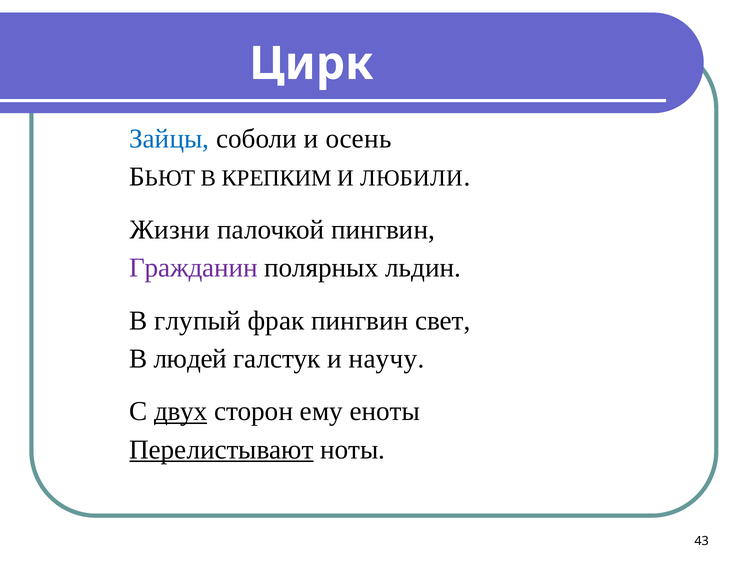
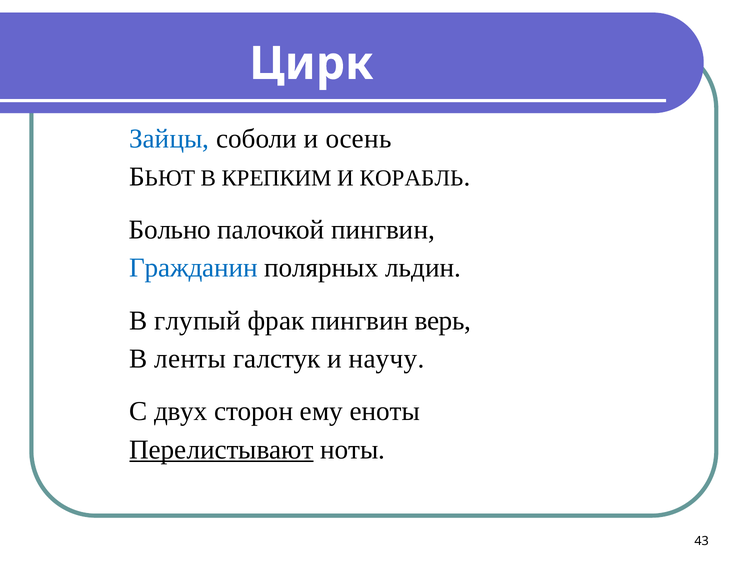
ЛЮБИЛИ: ЛЮБИЛИ -> КОРАБЛЬ (412, 178)
Жизни: Жизни -> Больно (170, 229)
Гражданин colour: purple -> blue (193, 267)
свет: свет -> верь (443, 320)
людей: людей -> ленты (190, 358)
двух underline: present -> none (181, 411)
